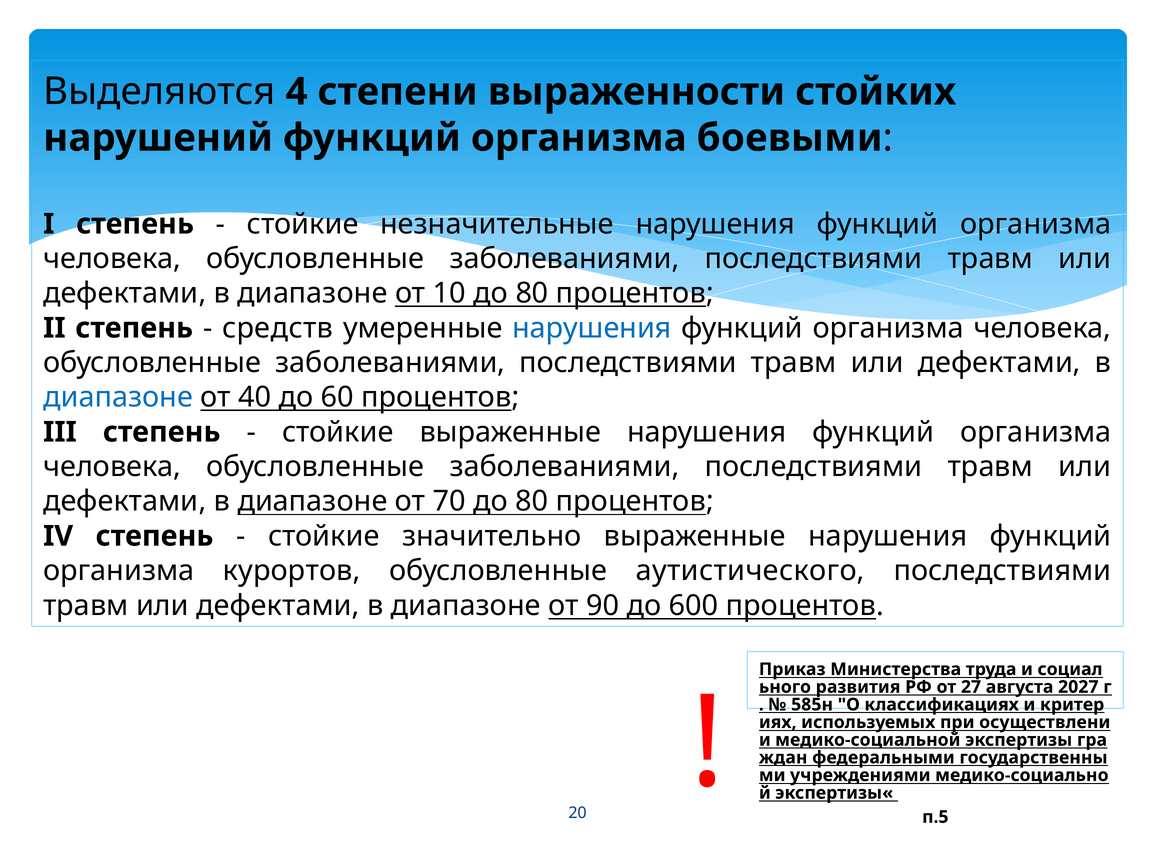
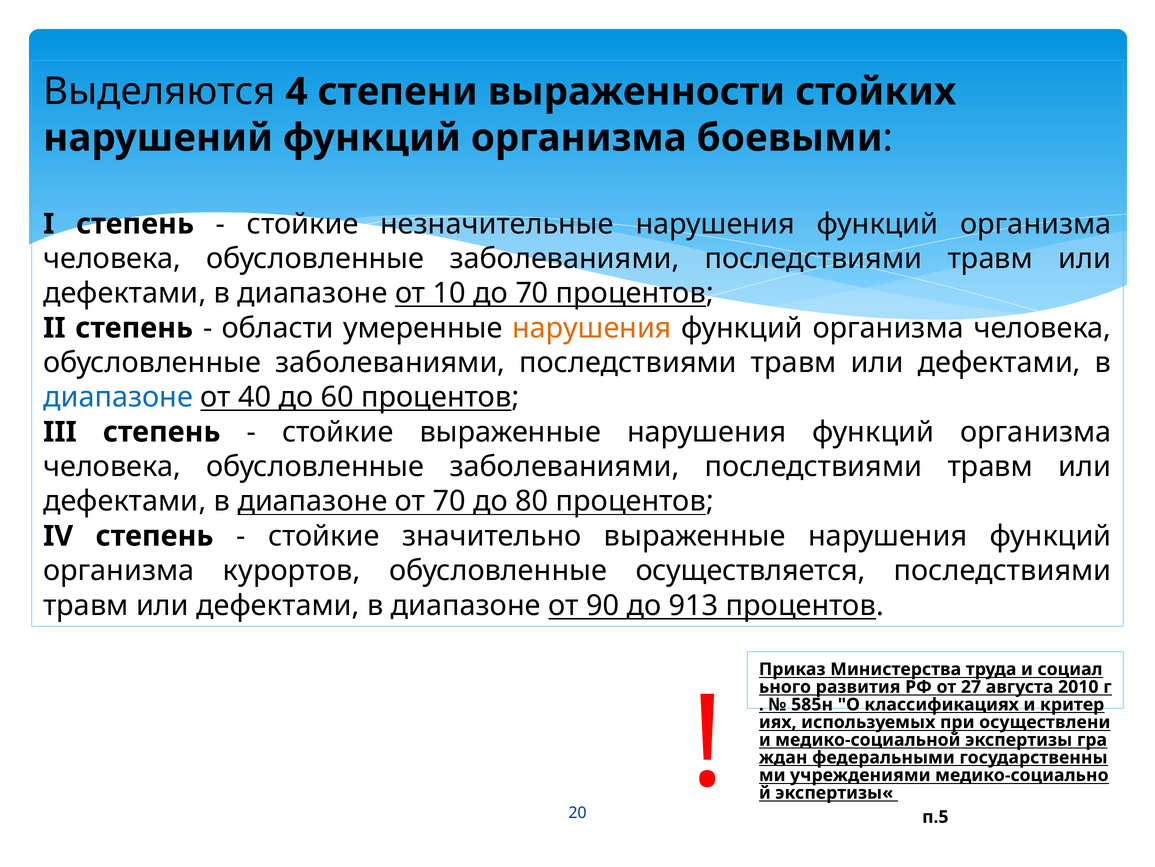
10 до 80: 80 -> 70 (532, 293)
средств: средств -> области (278, 328)
нарушения colour: blue -> orange (592, 328)
аутистического: аутистического -> осуществляется (751, 570)
600: 600 -> 913 (694, 605)
2027: 2027 -> 2010 (1078, 686)
